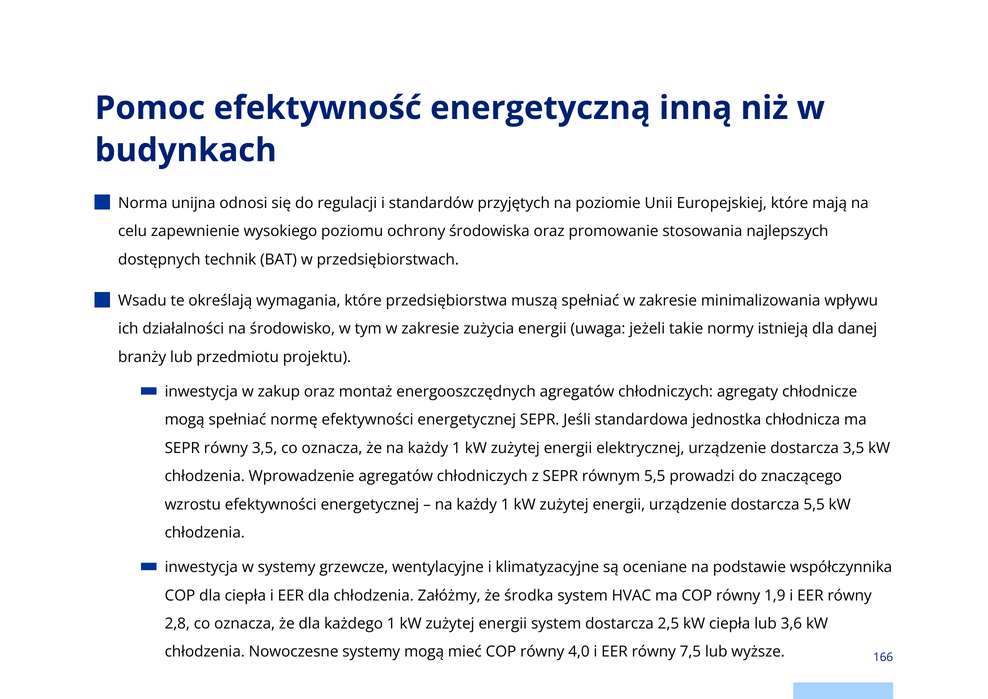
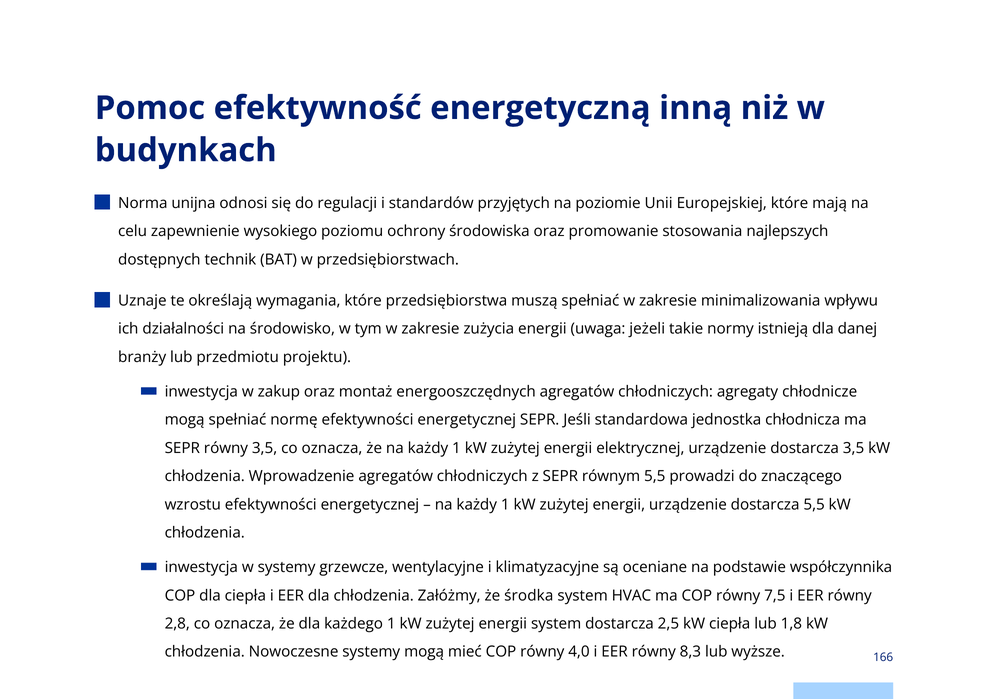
Wsadu: Wsadu -> Uznaje (142, 301)
1,9: 1,9 -> 7,5 (775, 595)
3,6: 3,6 -> 1,8 (791, 623)
7,5: 7,5 -> 8,3 (690, 652)
